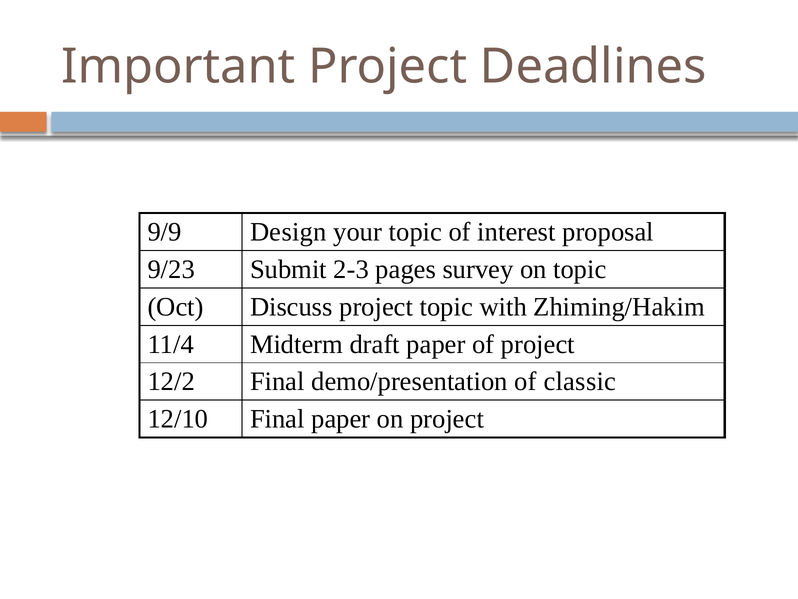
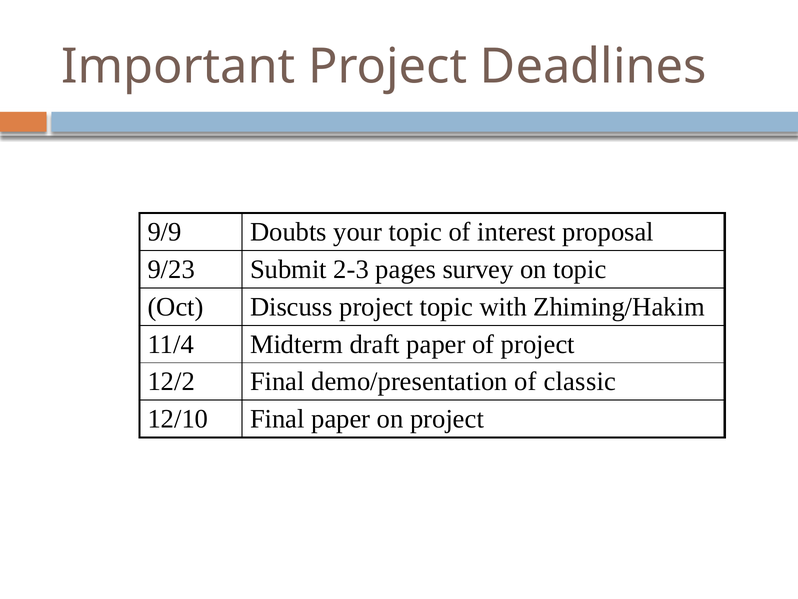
Design: Design -> Doubts (288, 232)
